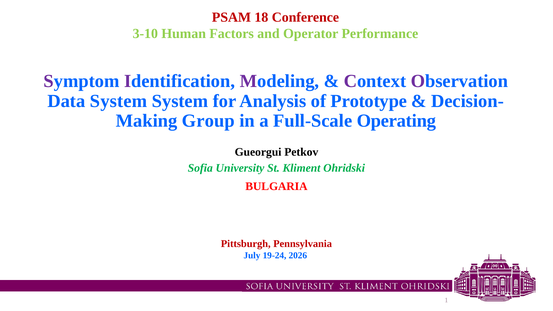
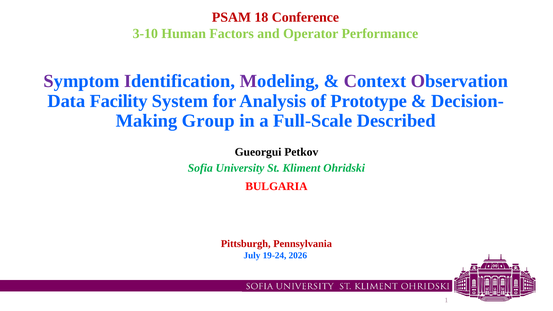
Data System: System -> Facility (119, 101)
Operating: Operating -> Described (396, 121)
